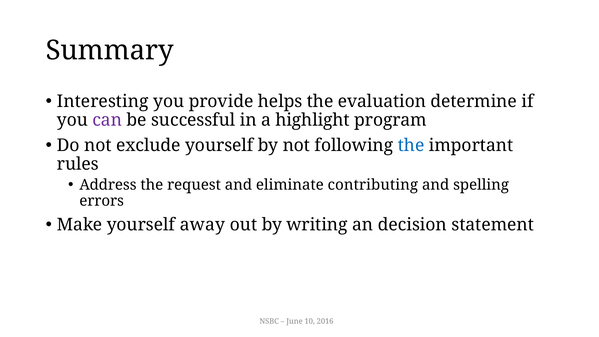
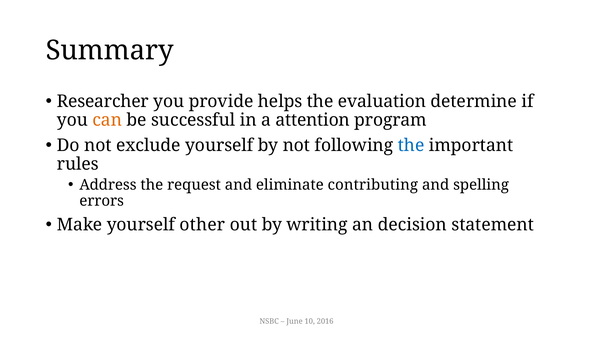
Interesting: Interesting -> Researcher (103, 101)
can colour: purple -> orange (107, 120)
highlight: highlight -> attention (313, 120)
away: away -> other (202, 225)
